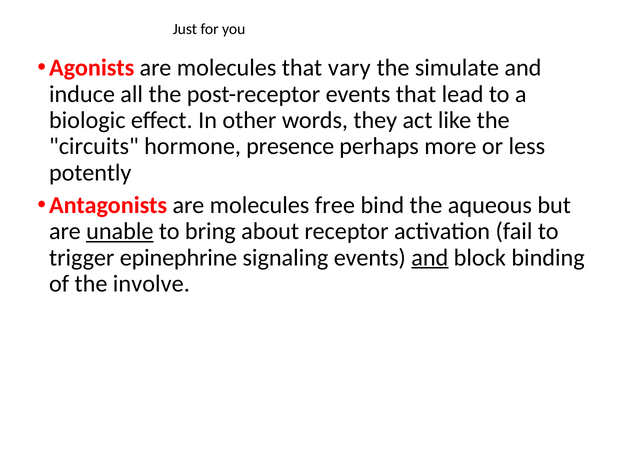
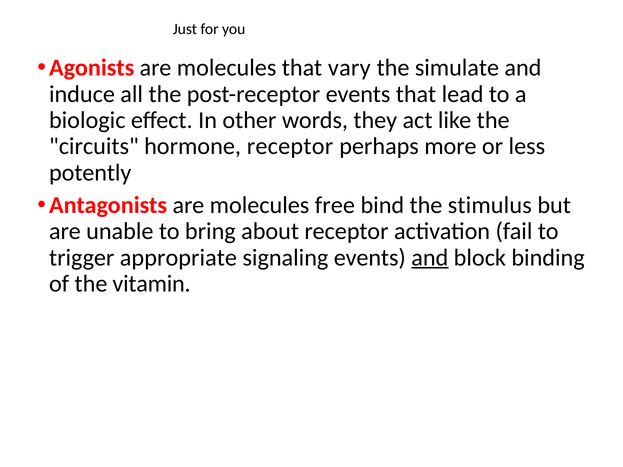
hormone presence: presence -> receptor (290, 147)
aqueous: aqueous -> stimulus (490, 205)
unable underline: present -> none (120, 232)
epinephrine: epinephrine -> appropriate (178, 258)
involve: involve -> vitamin (152, 284)
